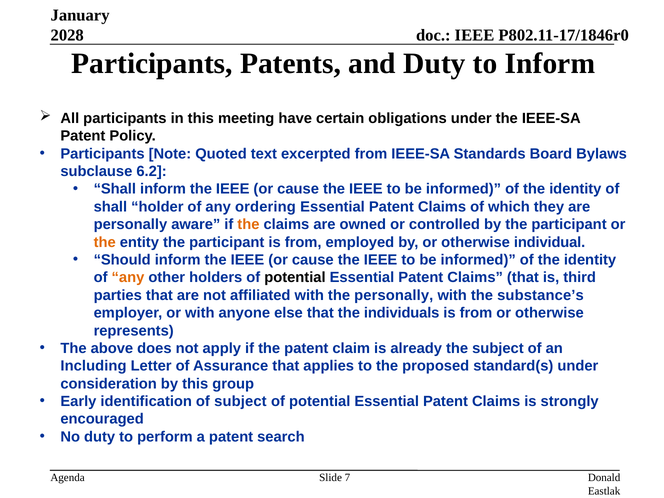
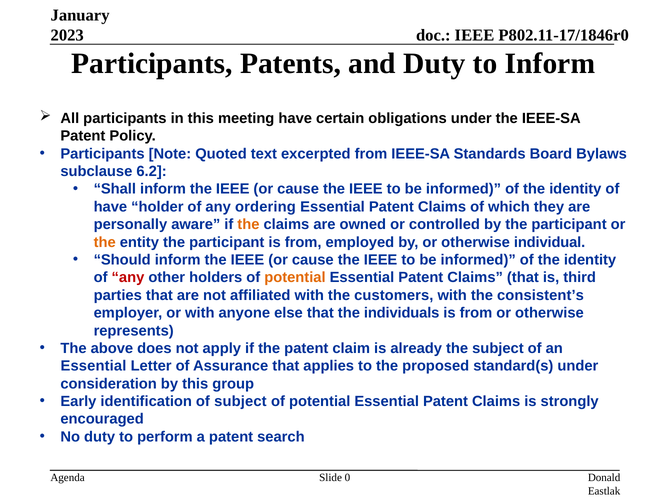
2028: 2028 -> 2023 (67, 35)
shall: shall -> have (110, 207)
any colour: orange -> red (128, 278)
potential colour: black -> orange (295, 278)
the personally: personally -> customers (394, 295)
substance’s: substance’s -> consistent’s (540, 295)
Including: Including -> Essential (93, 366)
7: 7 -> 0 (347, 478)
